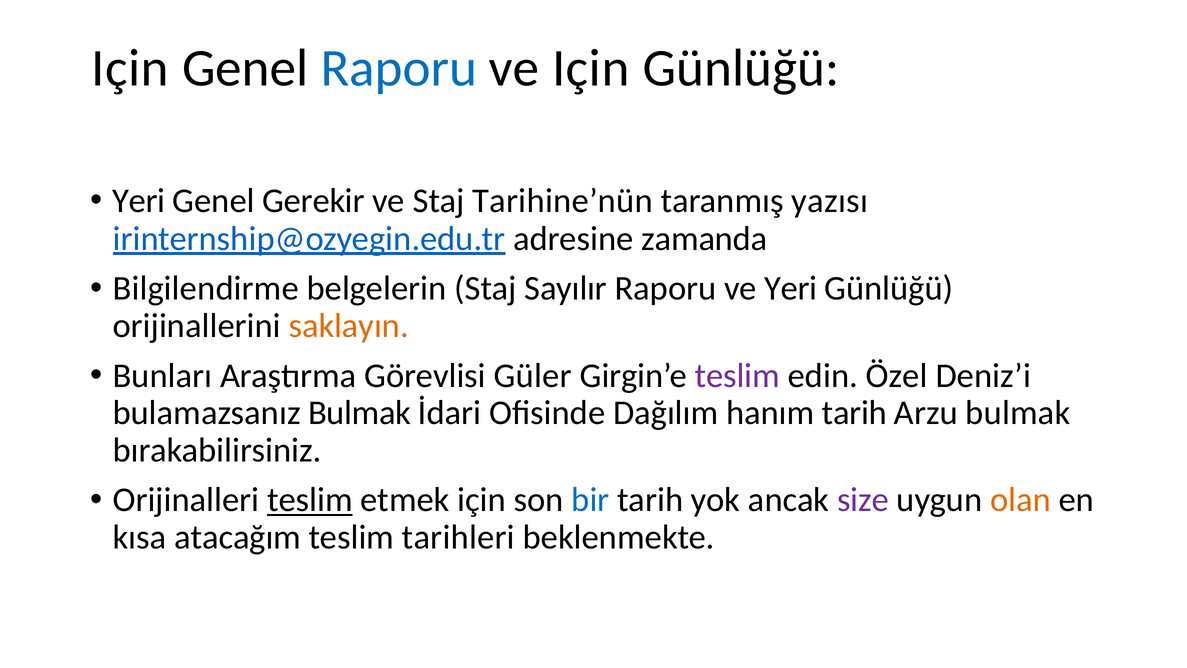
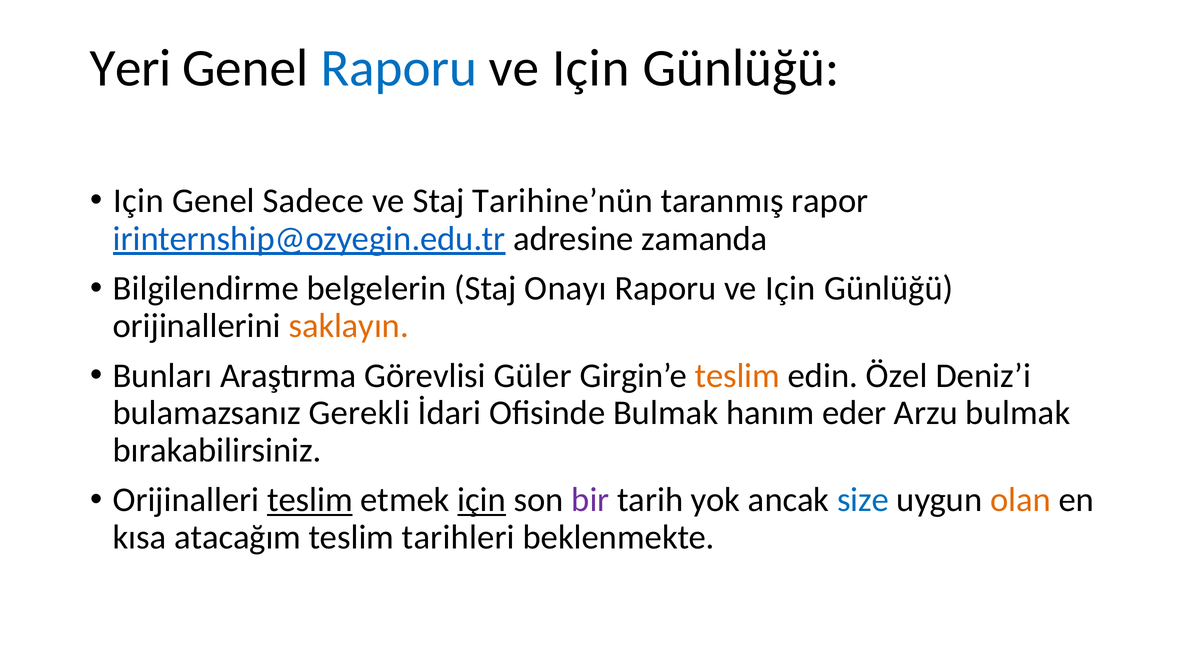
Için: Için -> Yeri (131, 68)
Yeri: Yeri -> Için (138, 201)
Gerekir: Gerekir -> Sadece (313, 201)
yazısı: yazısı -> rapor (830, 201)
Sayılır: Sayılır -> Onayı (566, 288)
Yeri: Yeri -> Için (790, 288)
teslim colour: purple -> orange (737, 375)
bulamazsanız Bulmak: Bulmak -> Gerekli (359, 413)
Ofisinde Dağılım: Dağılım -> Bulmak (666, 413)
hanım tarih: tarih -> eder (854, 413)
için underline: none -> present (482, 500)
bir colour: blue -> purple (590, 500)
size colour: purple -> blue (863, 500)
